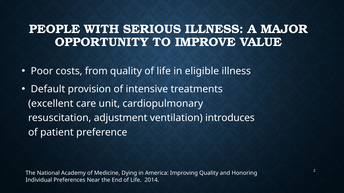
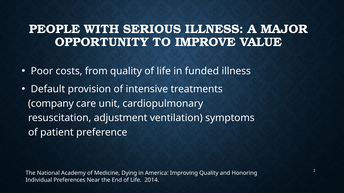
eligible: eligible -> funded (202, 71)
excellent: excellent -> company (51, 104)
introduces: introduces -> symptoms (230, 118)
